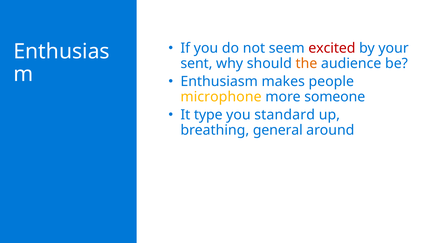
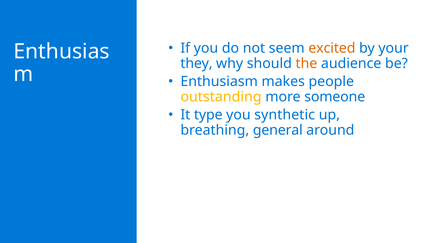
excited colour: red -> orange (332, 48)
sent: sent -> they (196, 63)
microphone: microphone -> outstanding (221, 97)
standard: standard -> synthetic (285, 115)
